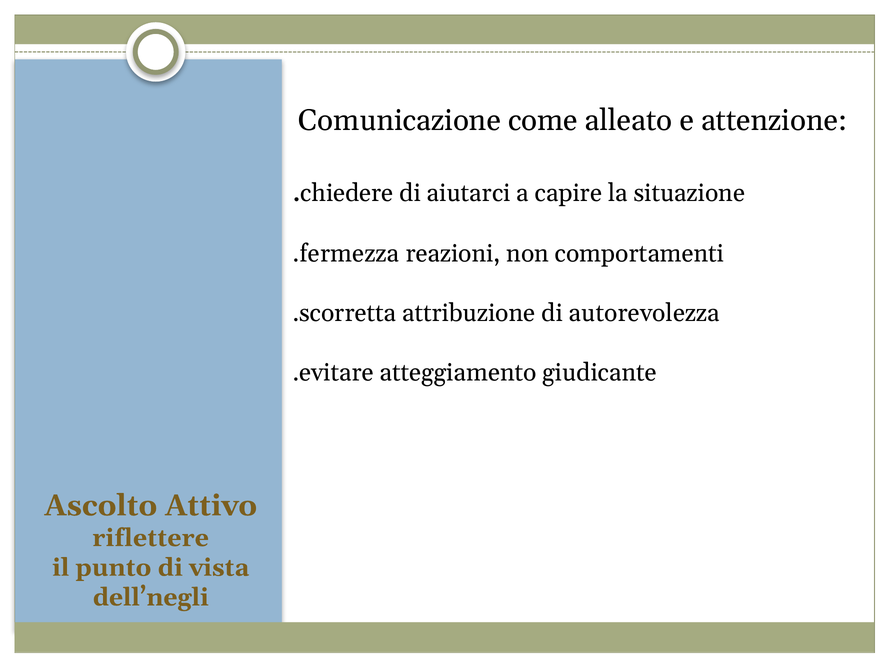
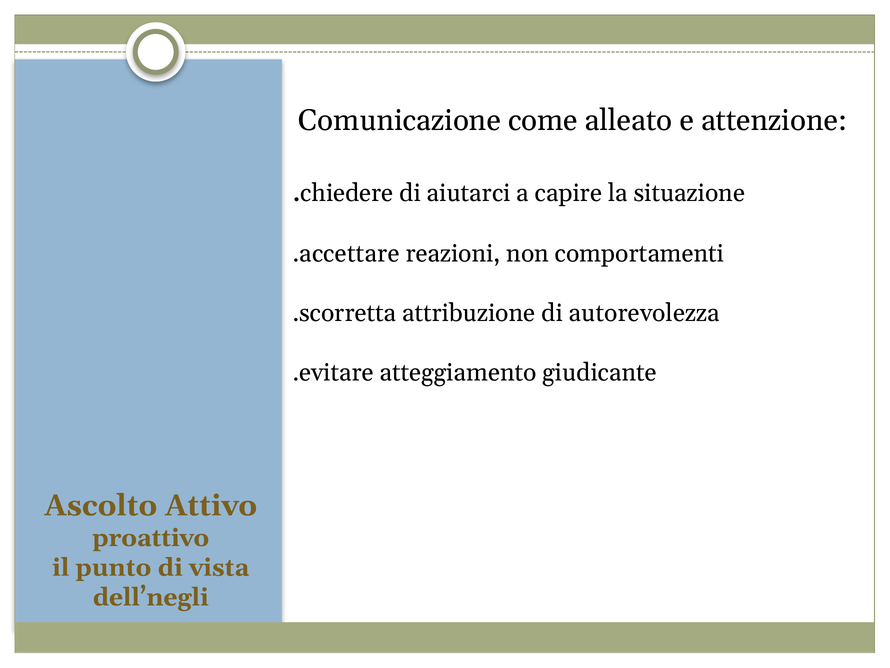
.fermezza: .fermezza -> .accettare (346, 253)
riflettere: riflettere -> proattivo (151, 537)
